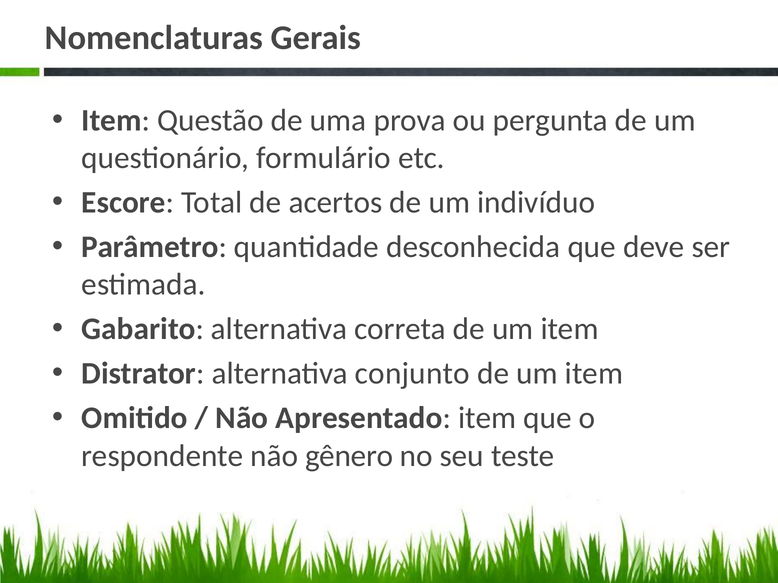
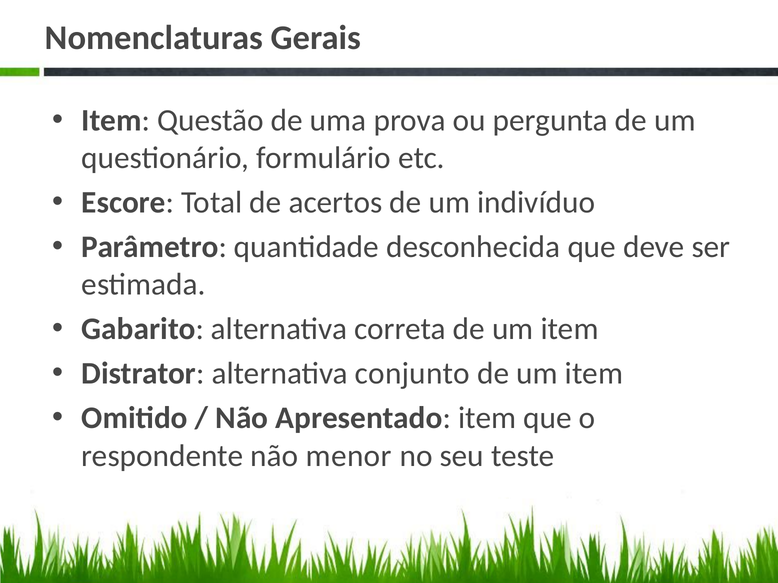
gênero: gênero -> menor (349, 456)
